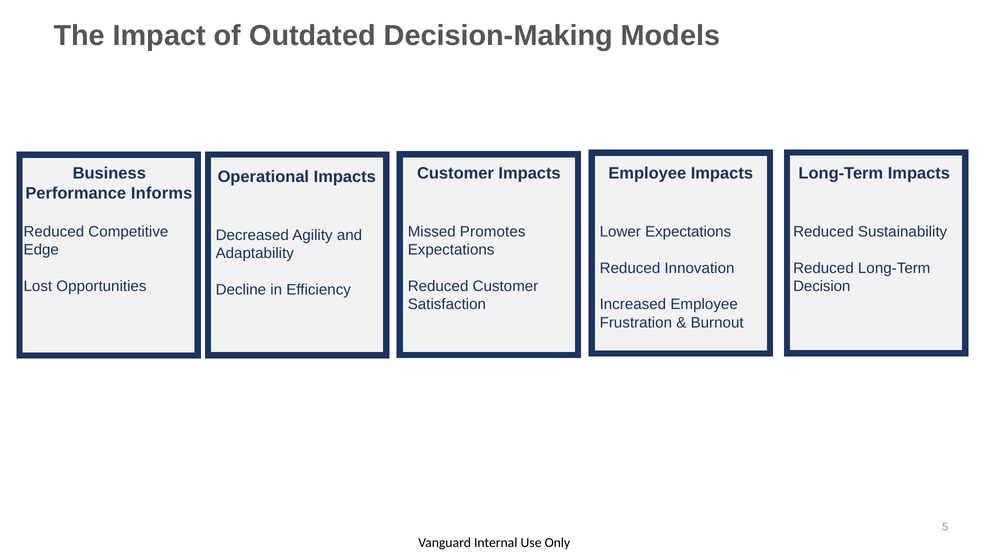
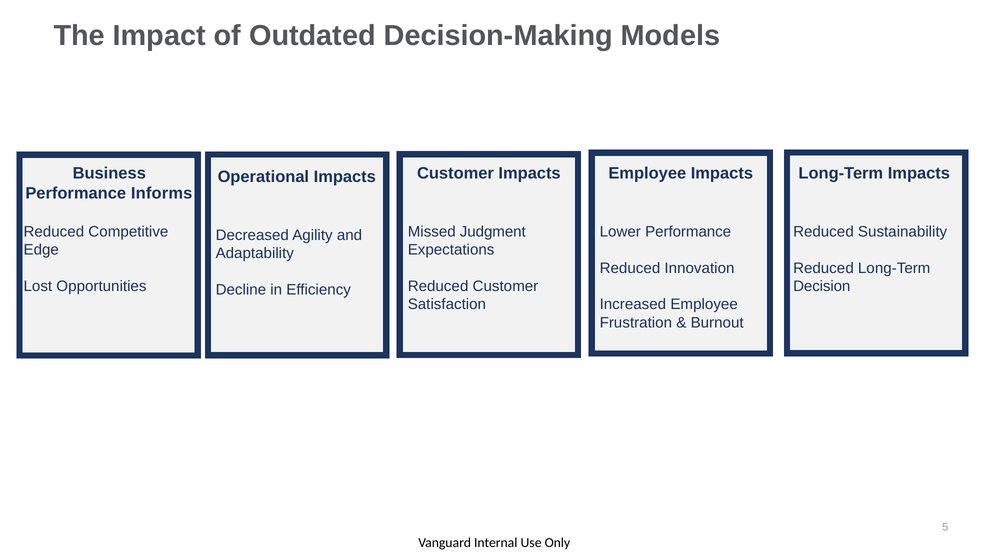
Promotes: Promotes -> Judgment (493, 232)
Lower Expectations: Expectations -> Performance (688, 232)
